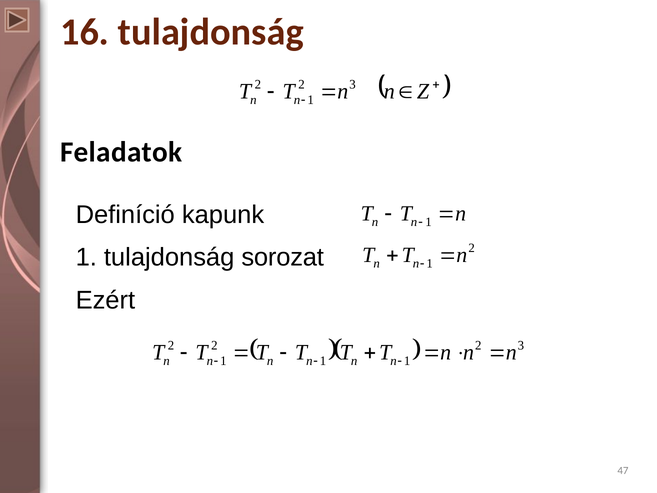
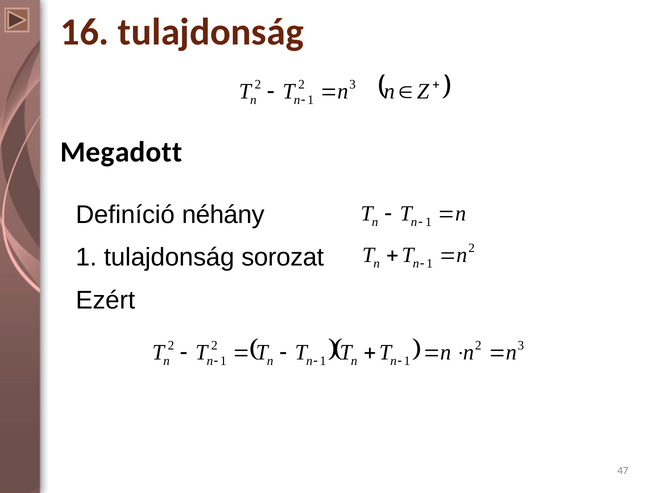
Feladatok: Feladatok -> Megadott (121, 152)
kapunk: kapunk -> néhány (223, 215)
